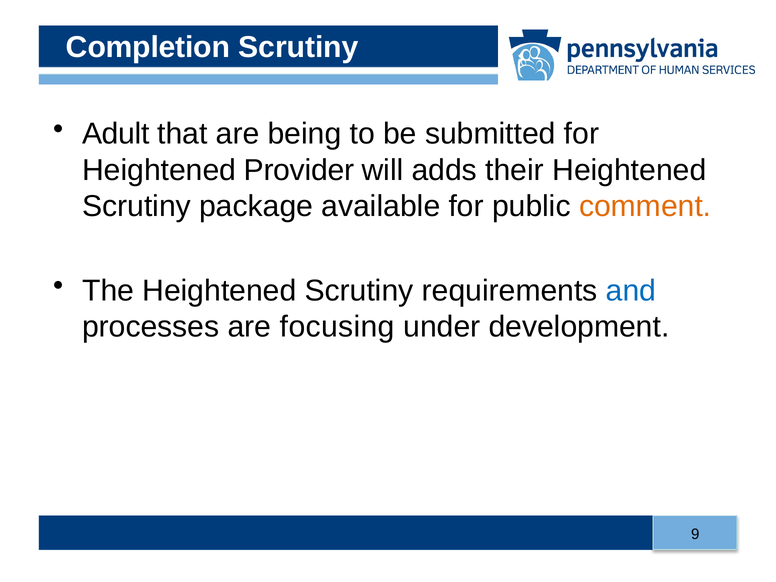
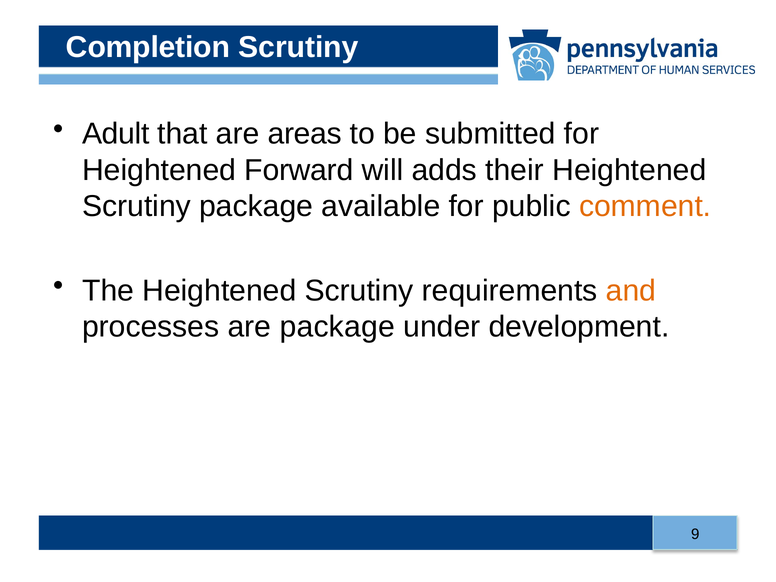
being: being -> areas (305, 134)
Provider: Provider -> Forward (299, 170)
and colour: blue -> orange (631, 291)
are focusing: focusing -> package (337, 327)
